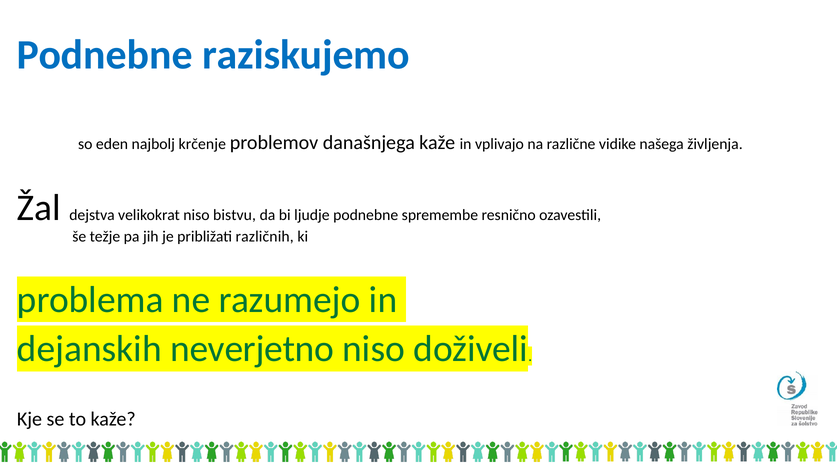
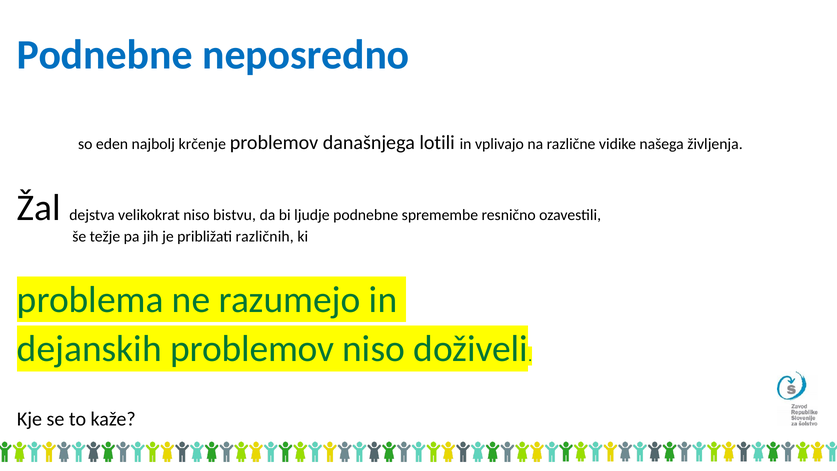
raziskujemo: raziskujemo -> neposredno (306, 55)
današnjega kaže: kaže -> lotili (437, 142)
dejanskih neverjetno: neverjetno -> problemov (252, 349)
